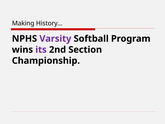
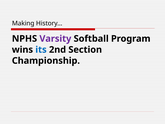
its colour: purple -> blue (41, 50)
